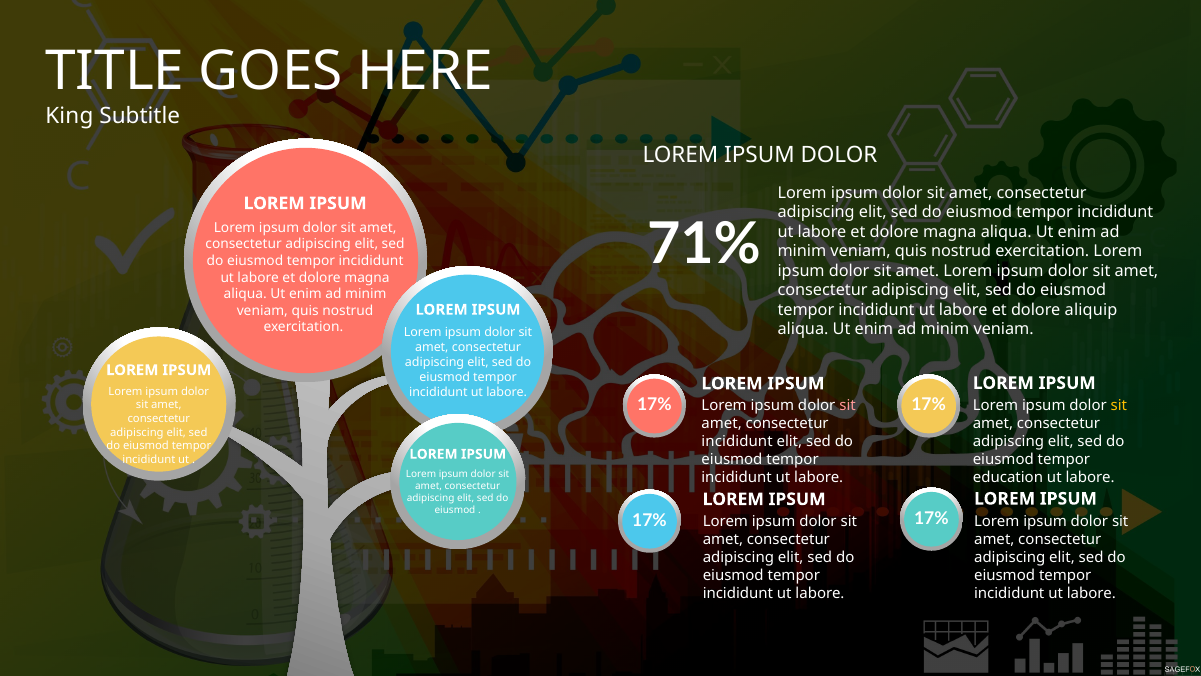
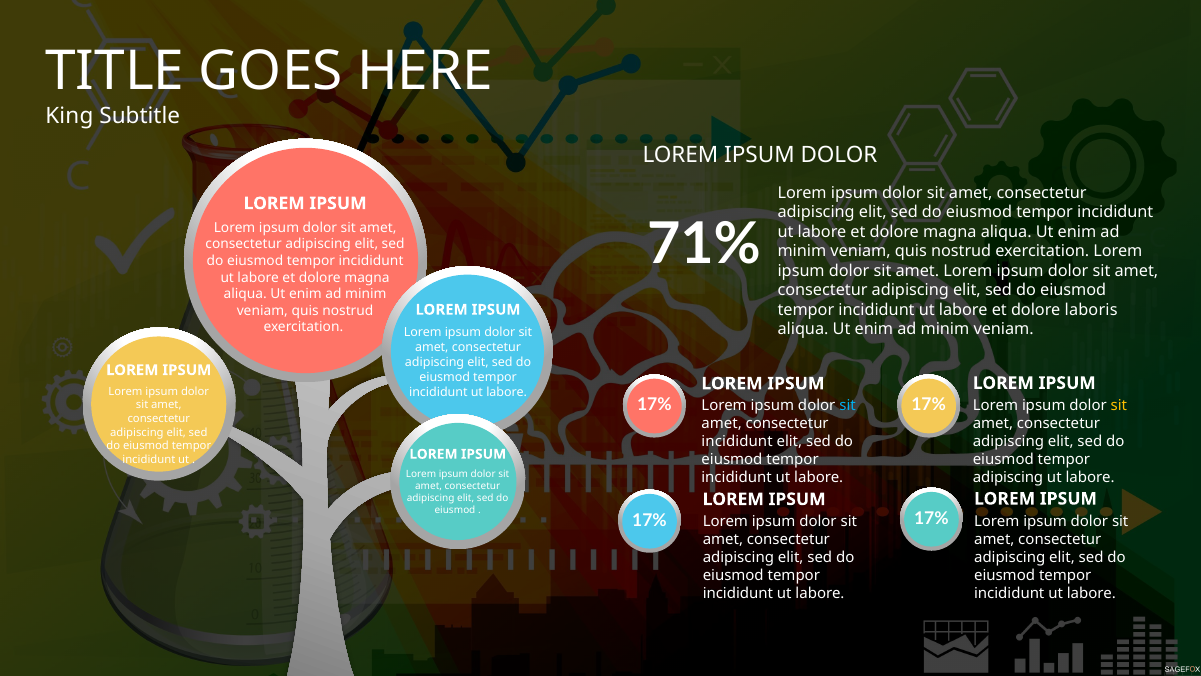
aliquip: aliquip -> laboris (1091, 310)
sit colour: pink -> light blue (848, 406)
education: education -> adipiscing (1008, 477)
